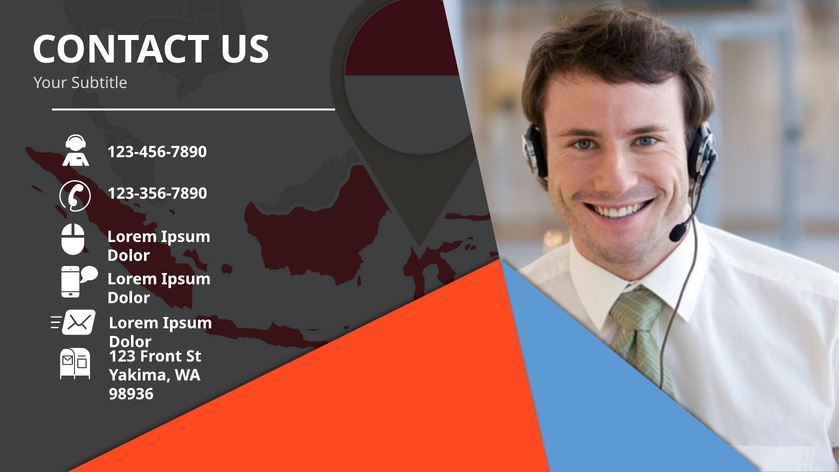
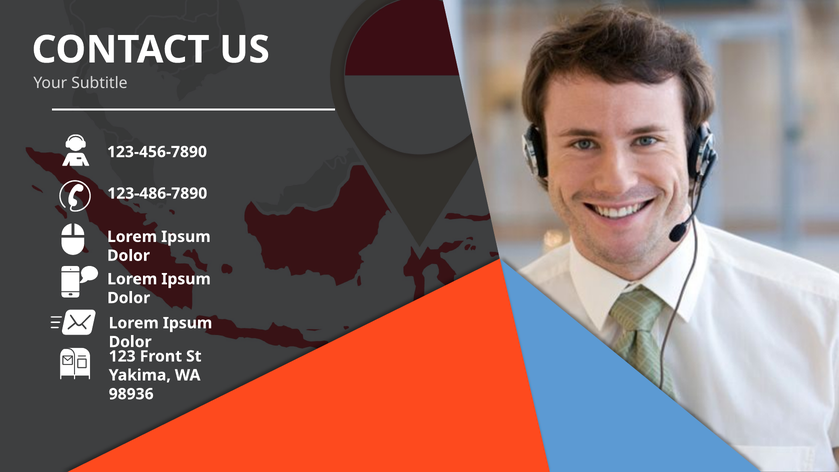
123-356-7890: 123-356-7890 -> 123-486-7890 (157, 193)
